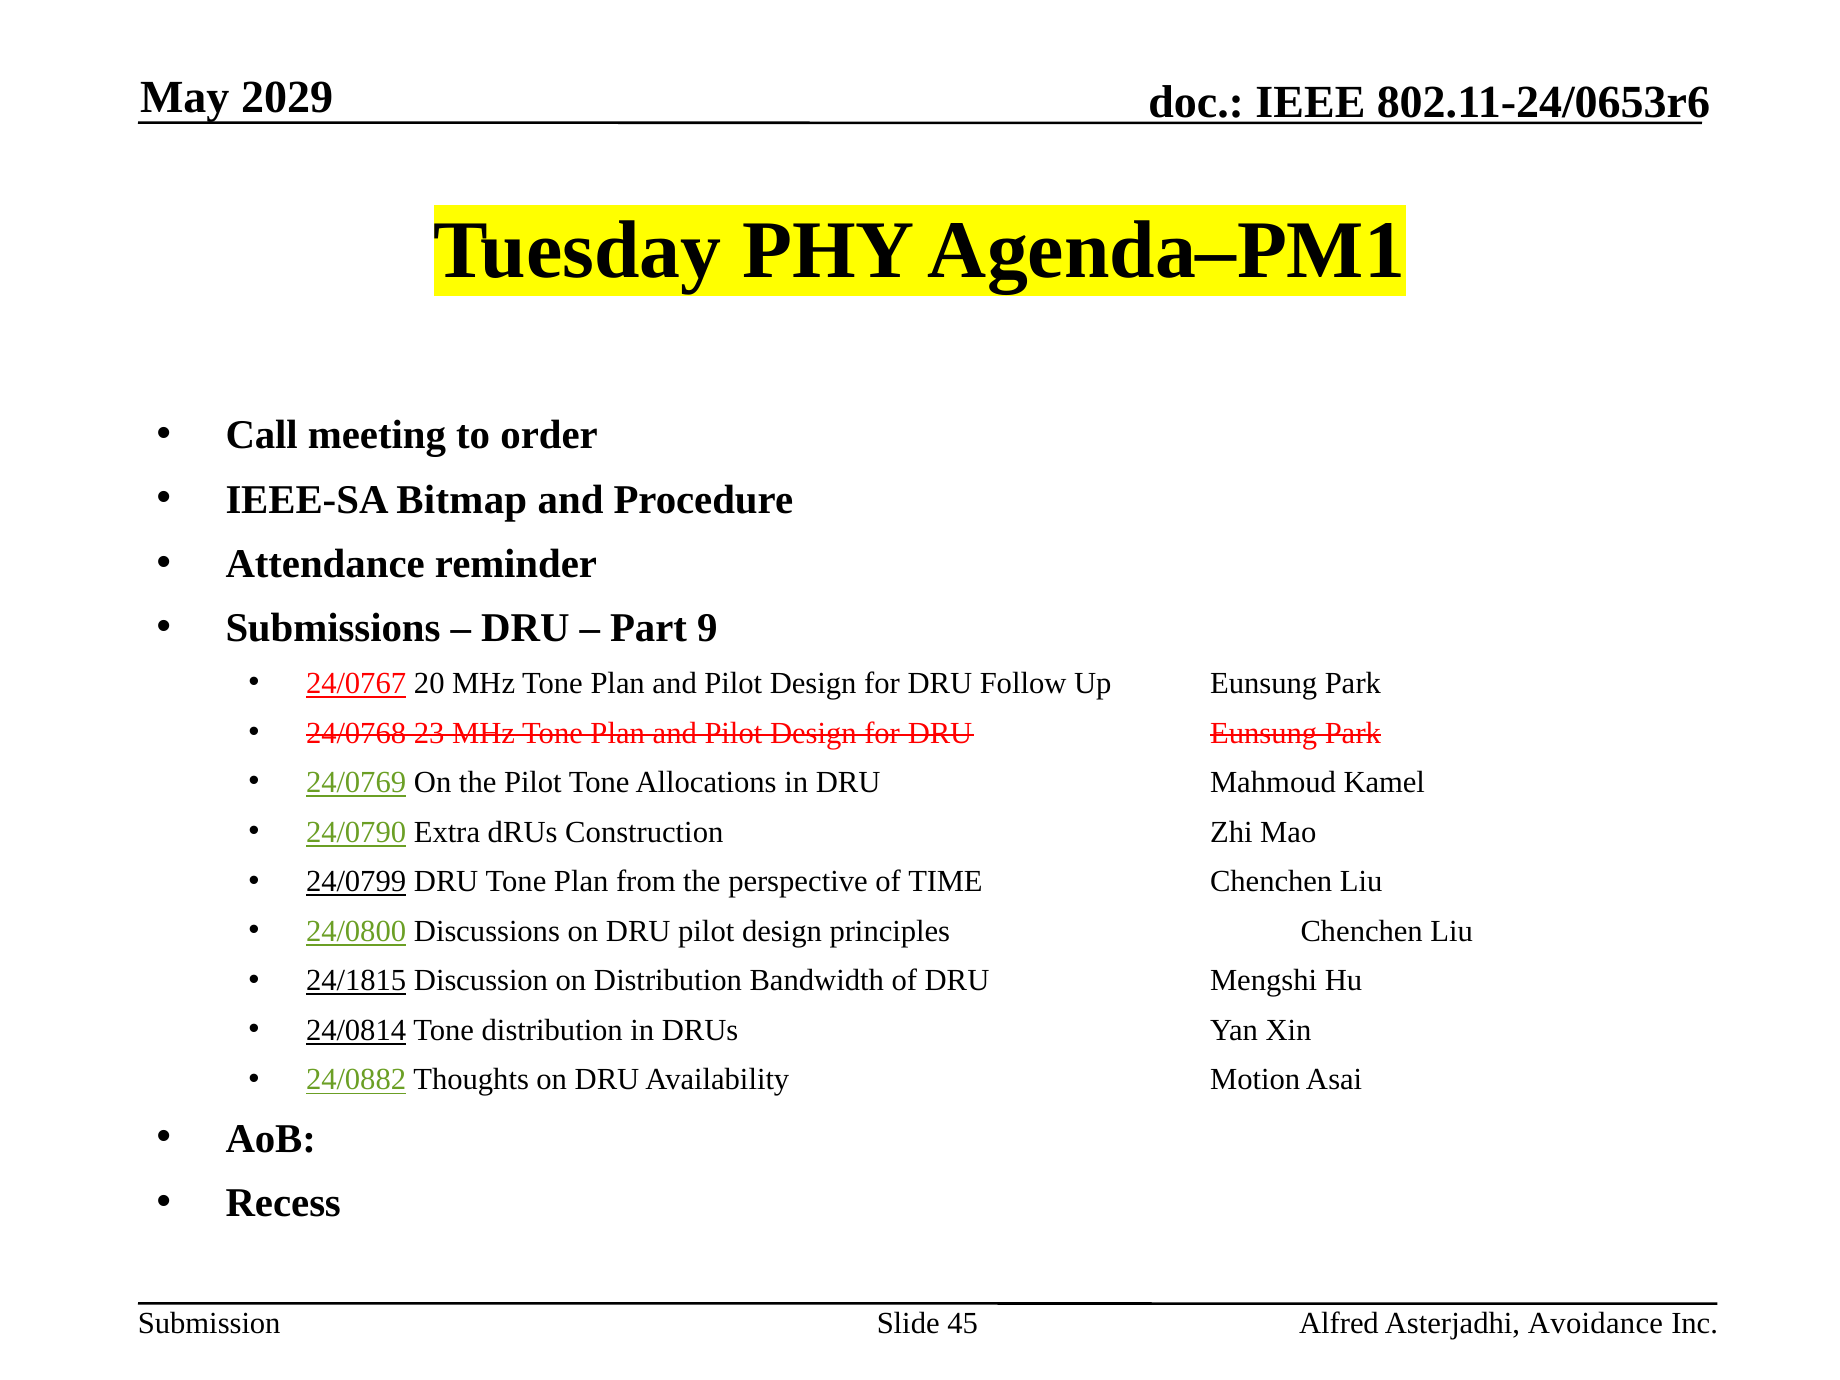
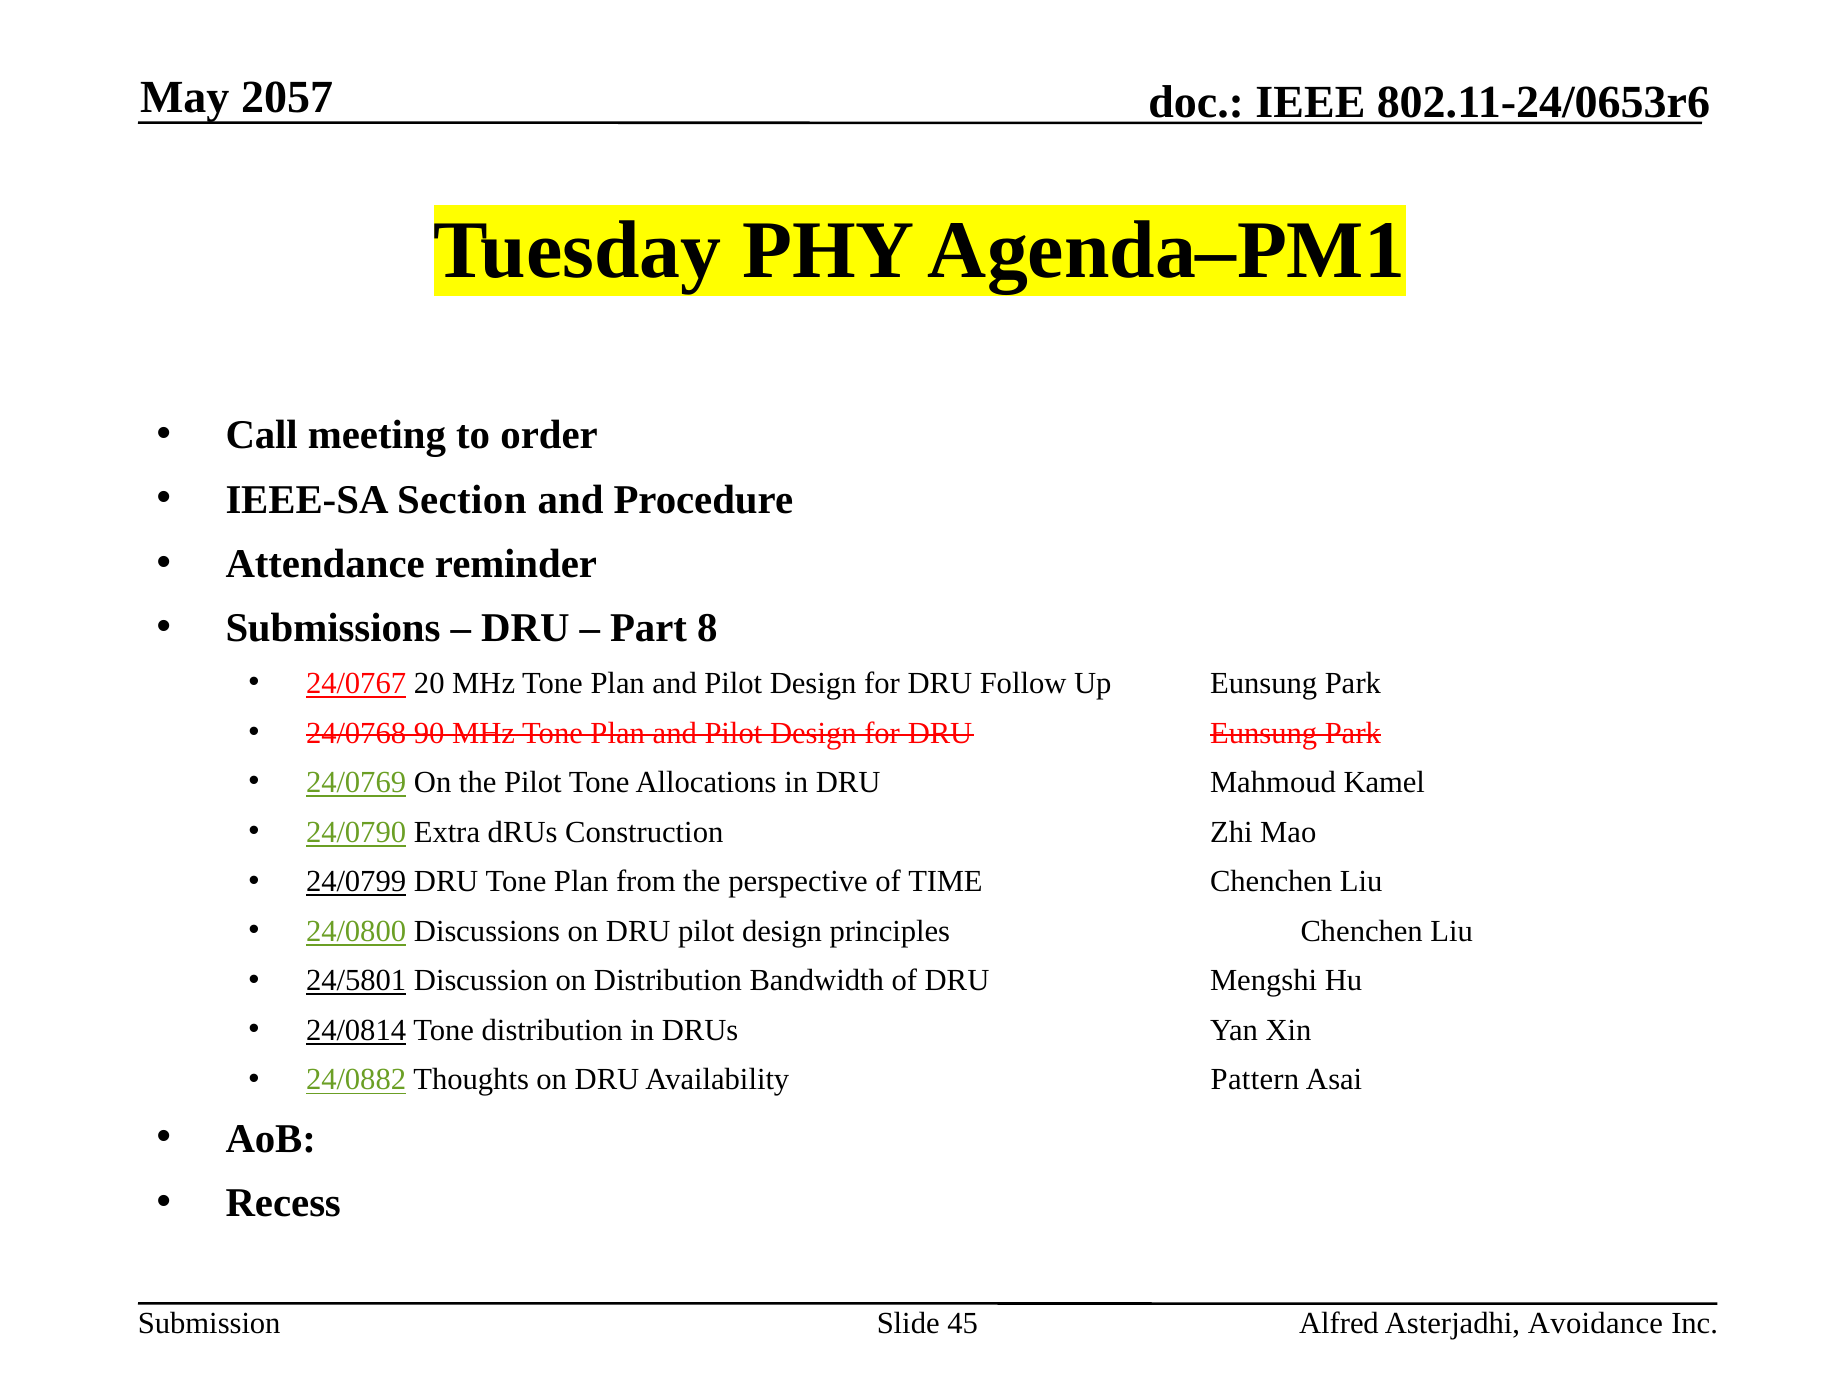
2029: 2029 -> 2057 (287, 98)
Bitmap: Bitmap -> Section (462, 500)
9: 9 -> 8 (707, 628)
23: 23 -> 90 (429, 733)
24/1815: 24/1815 -> 24/5801 (356, 981)
Motion: Motion -> Pattern (1255, 1080)
